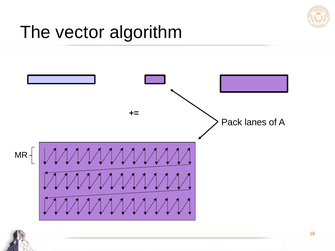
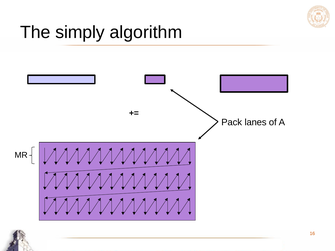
vector: vector -> simply (80, 32)
